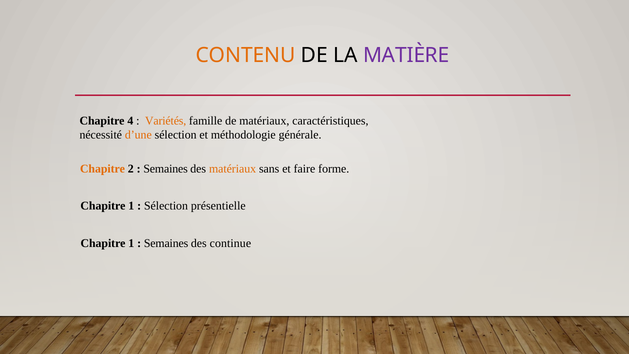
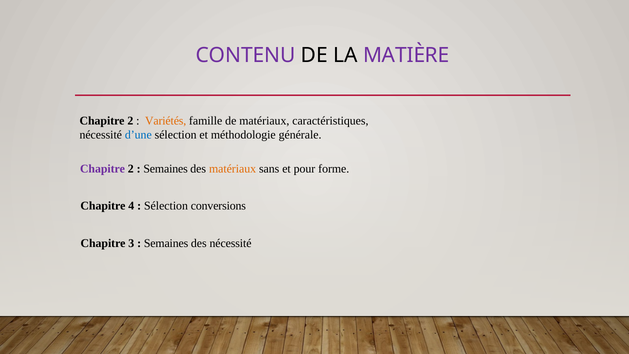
CONTENU colour: orange -> purple (246, 55)
4: 4 -> 2 (130, 121)
d’une colour: orange -> blue (138, 135)
Chapitre colour: orange -> purple (102, 169)
faire: faire -> pour (304, 169)
1: 1 -> 4 (131, 206)
présentielle: présentielle -> conversions (218, 206)
1: 1 -> 3 (131, 243)
des continue: continue -> nécessité (231, 243)
